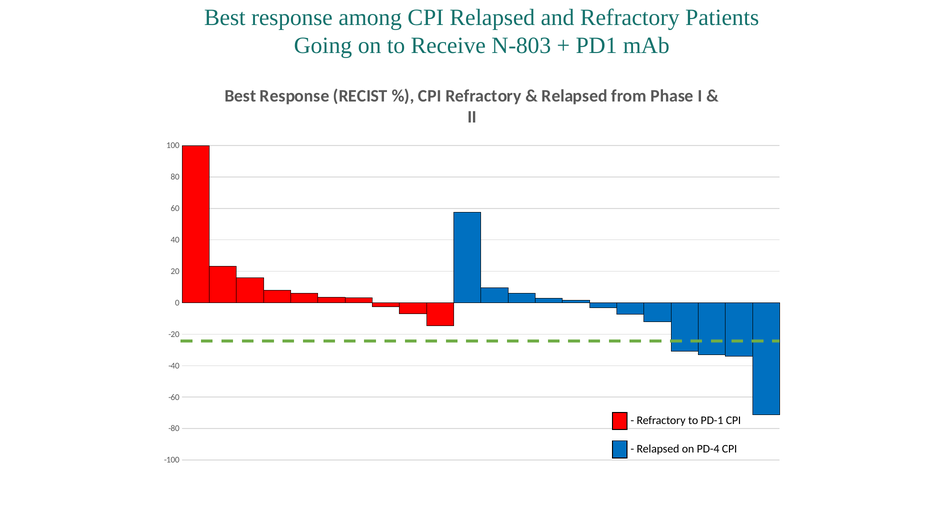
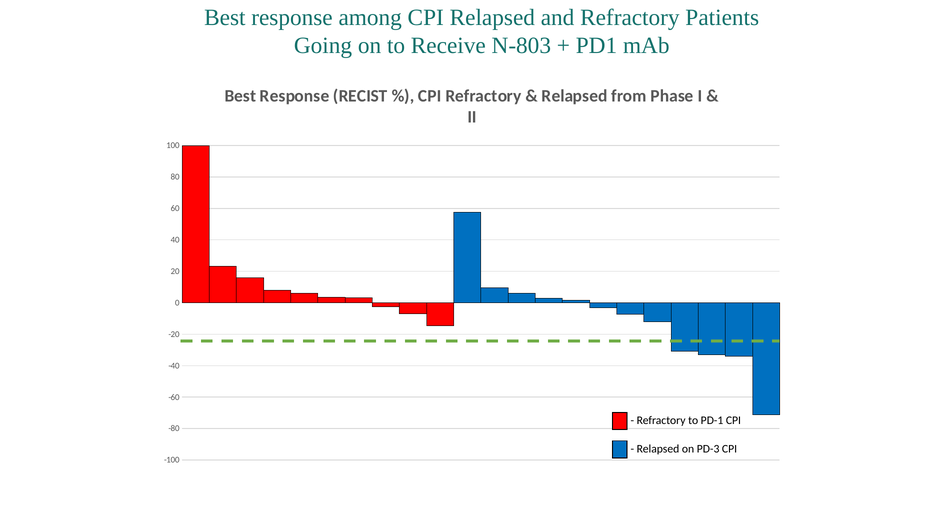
PD-4: PD-4 -> PD-3 (708, 448)
